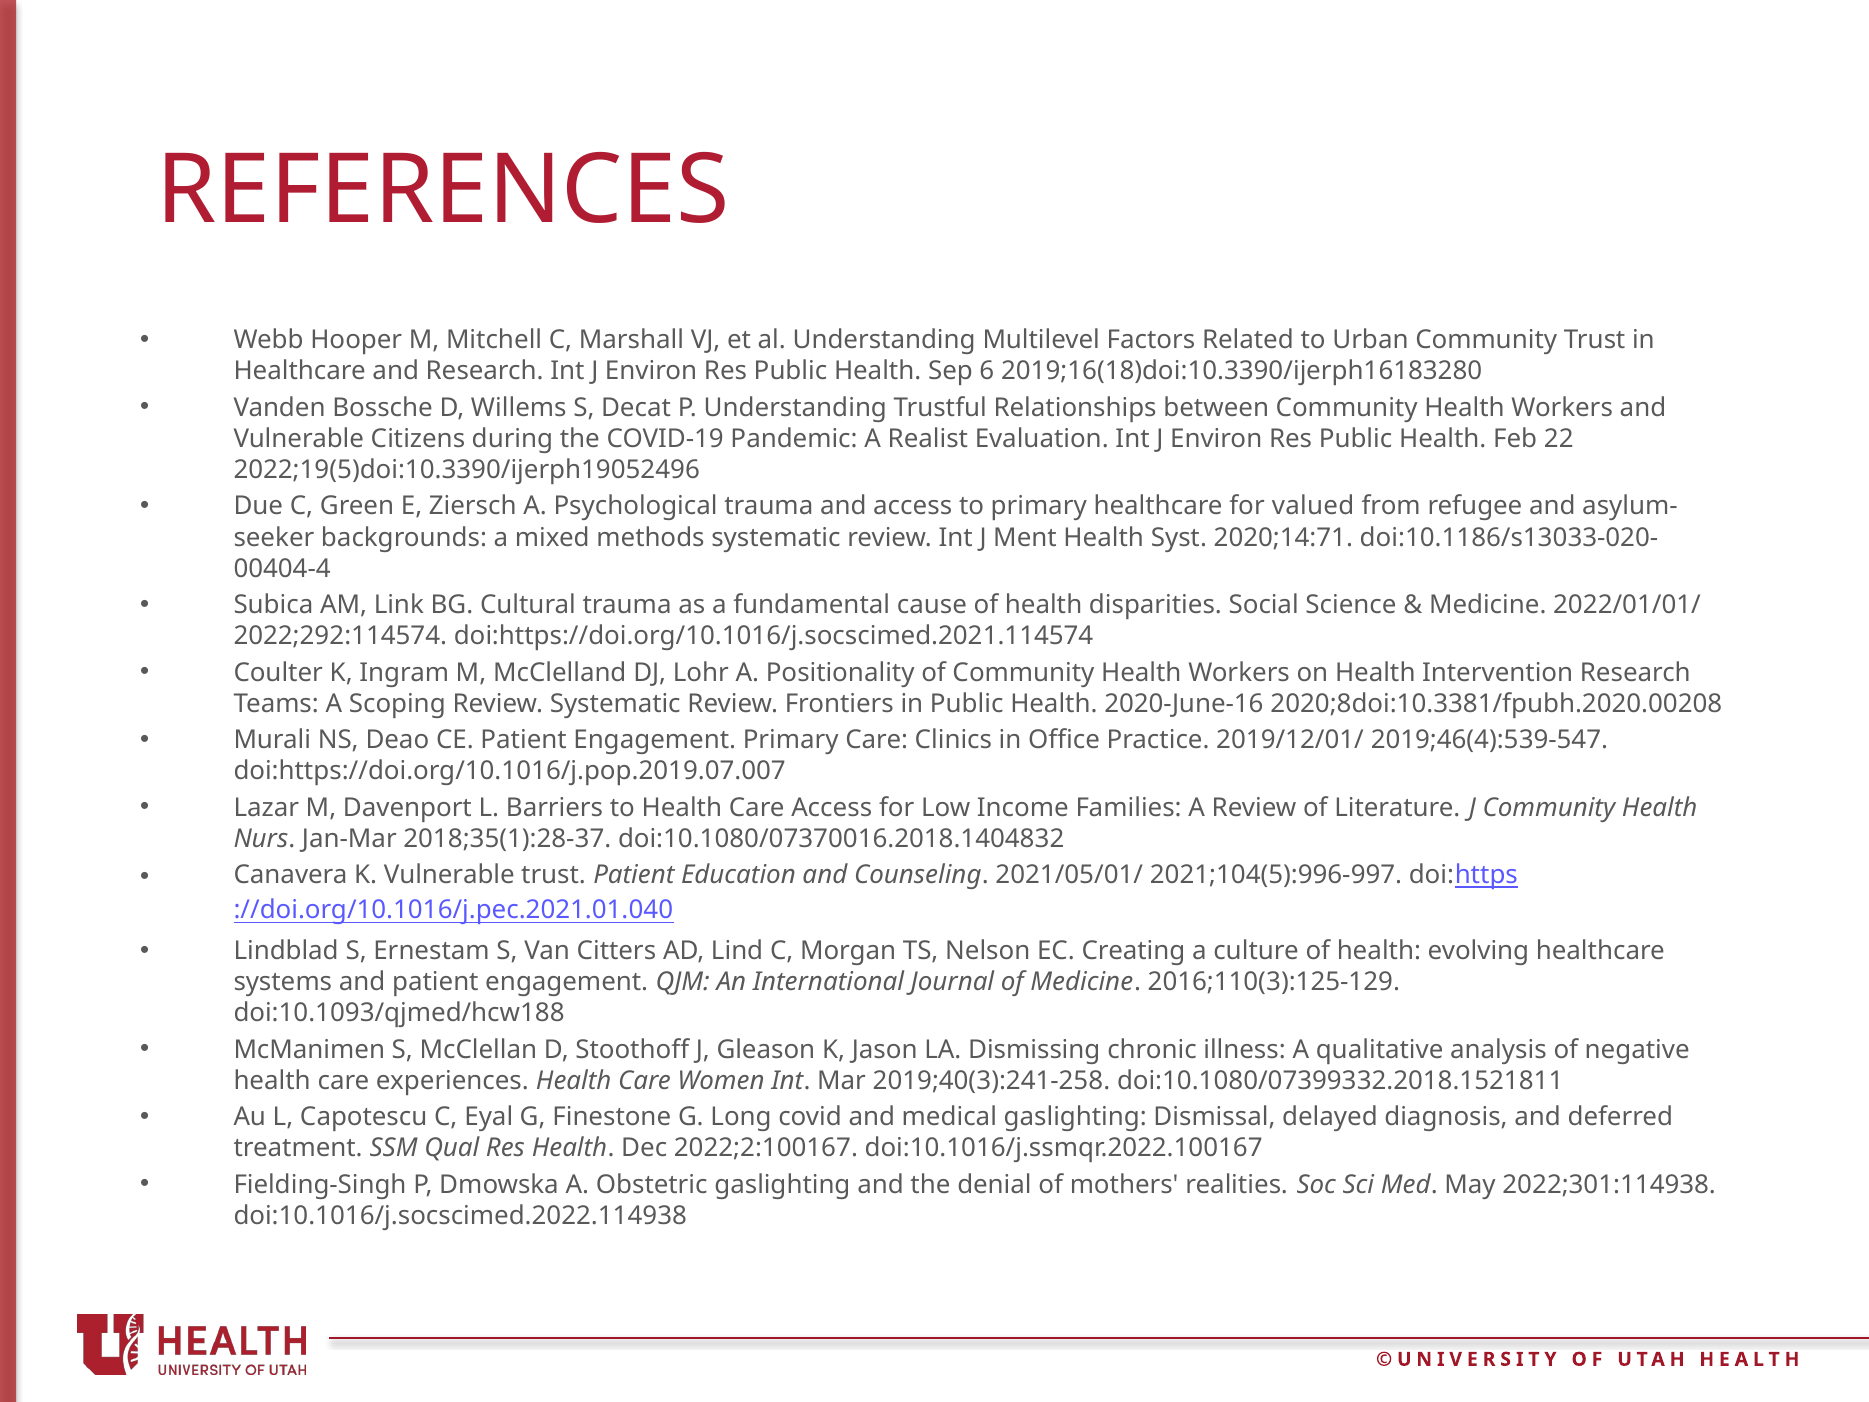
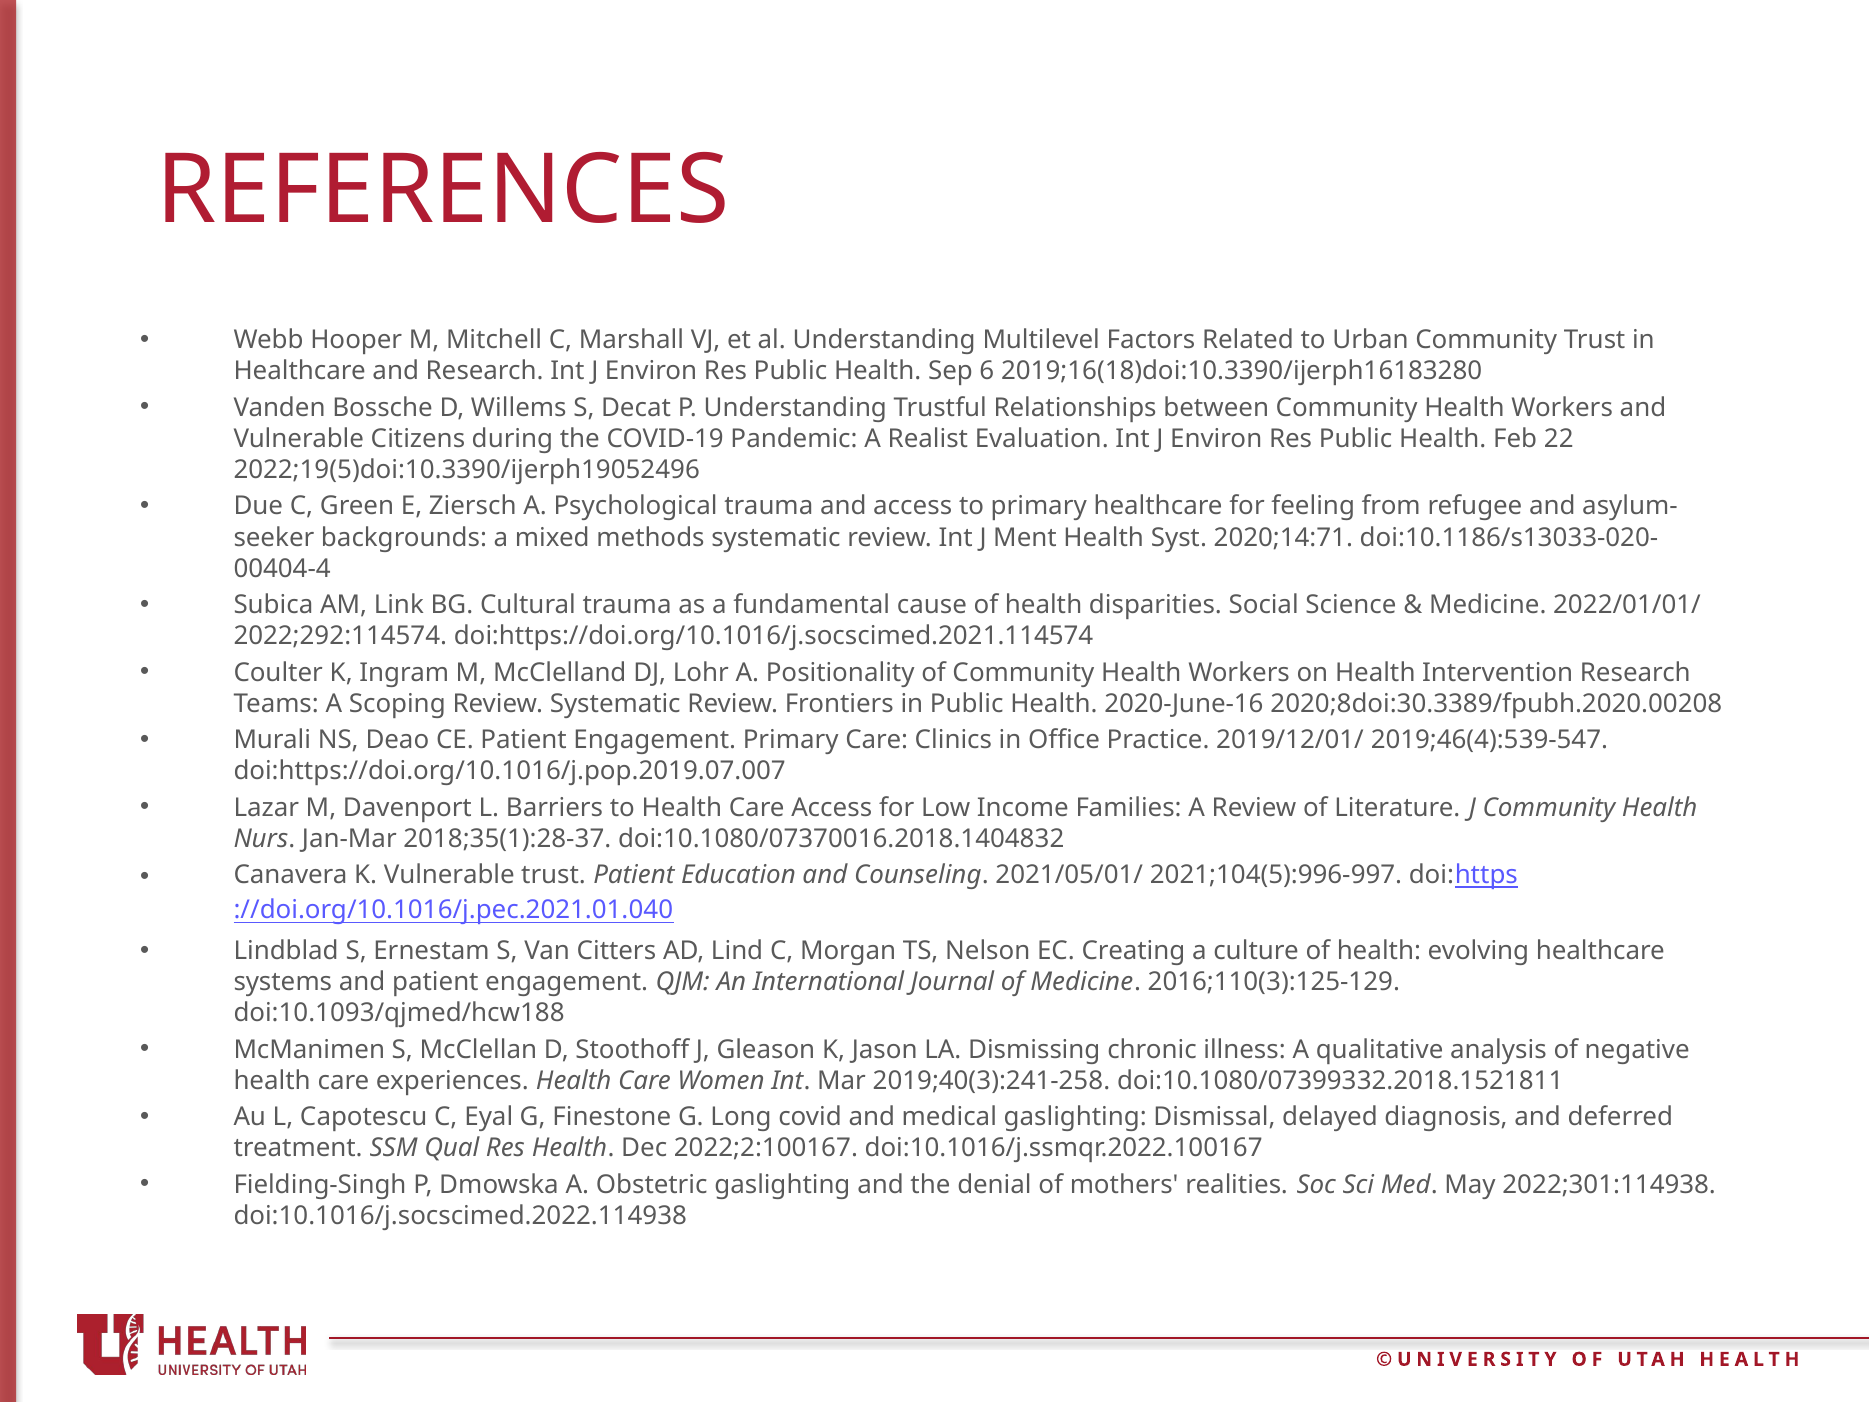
valued: valued -> feeling (1313, 506)
2020;8doi:10.3381/fpubh.2020.00208: 2020;8doi:10.3381/fpubh.2020.00208 -> 2020;8doi:30.3389/fpubh.2020.00208 (1496, 704)
